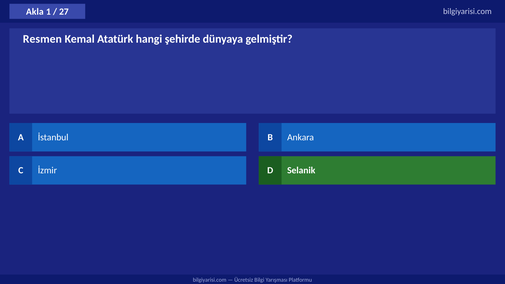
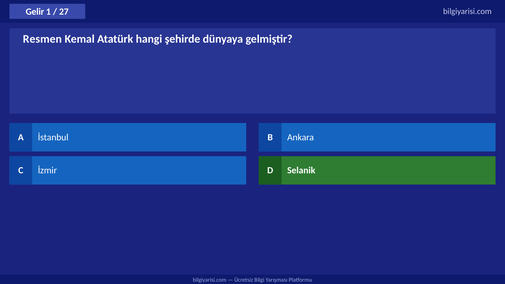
Akla: Akla -> Gelir (35, 12)
